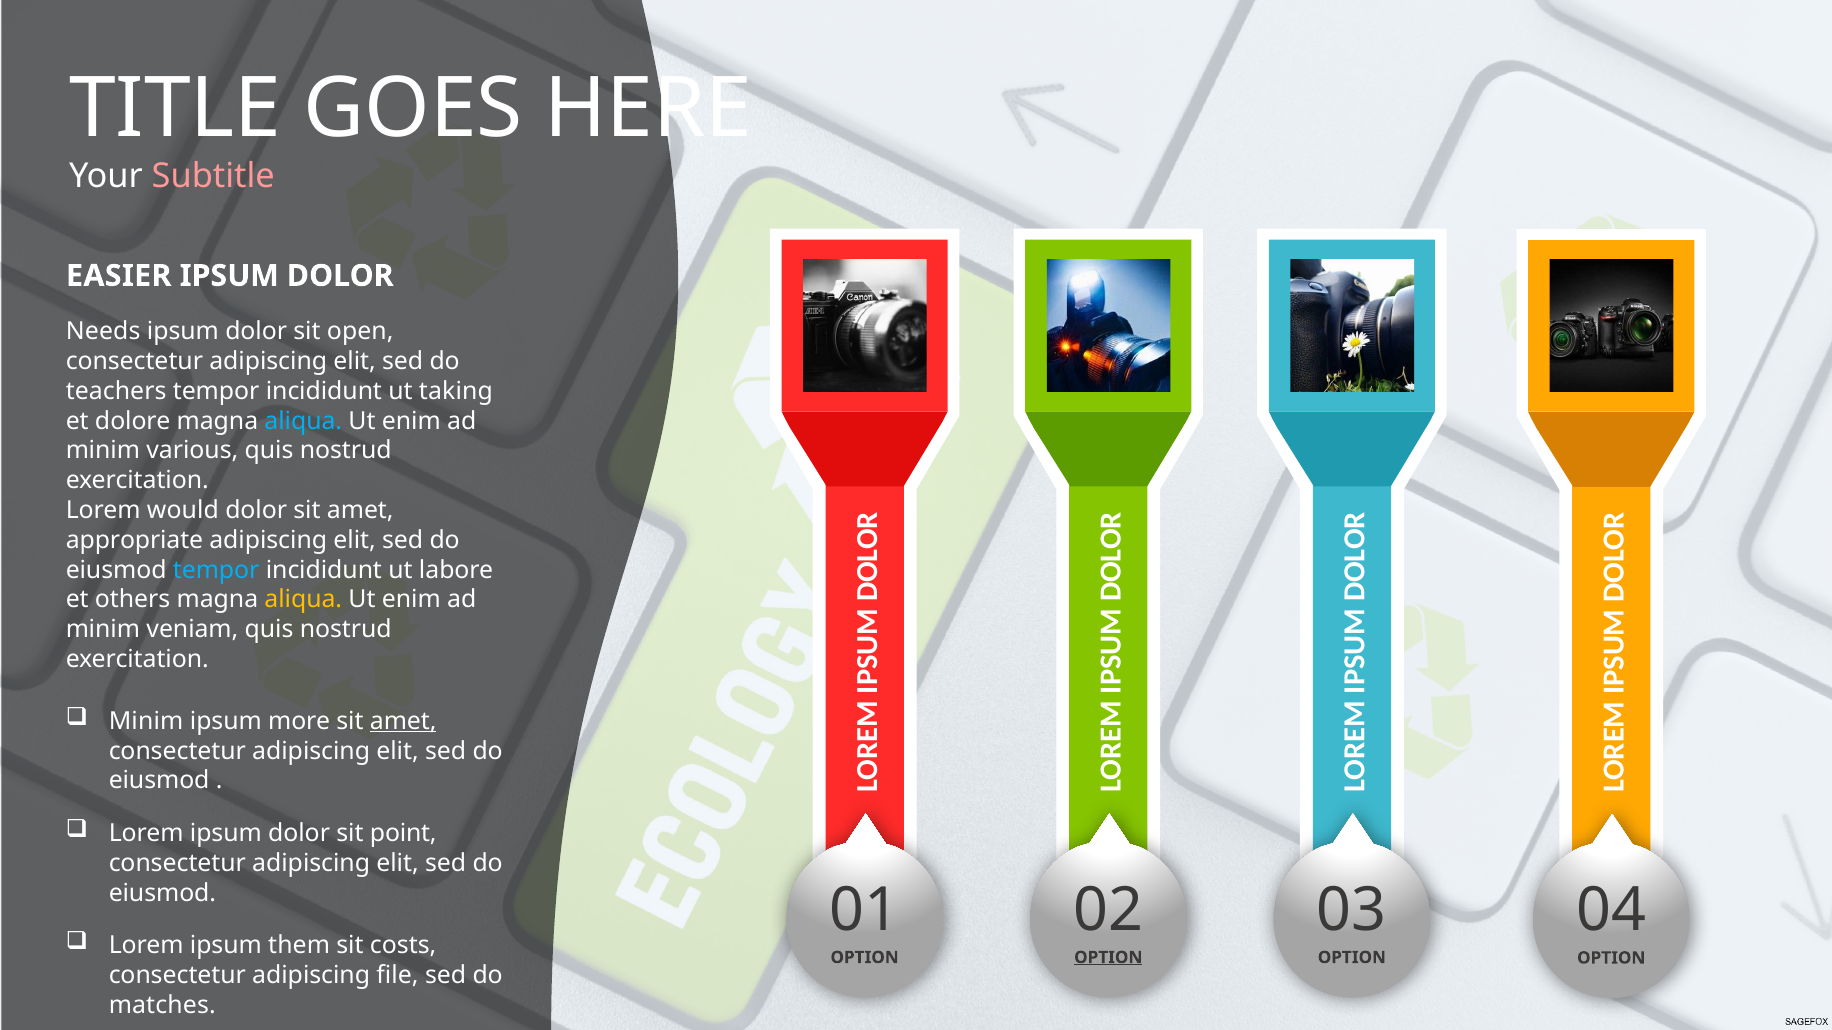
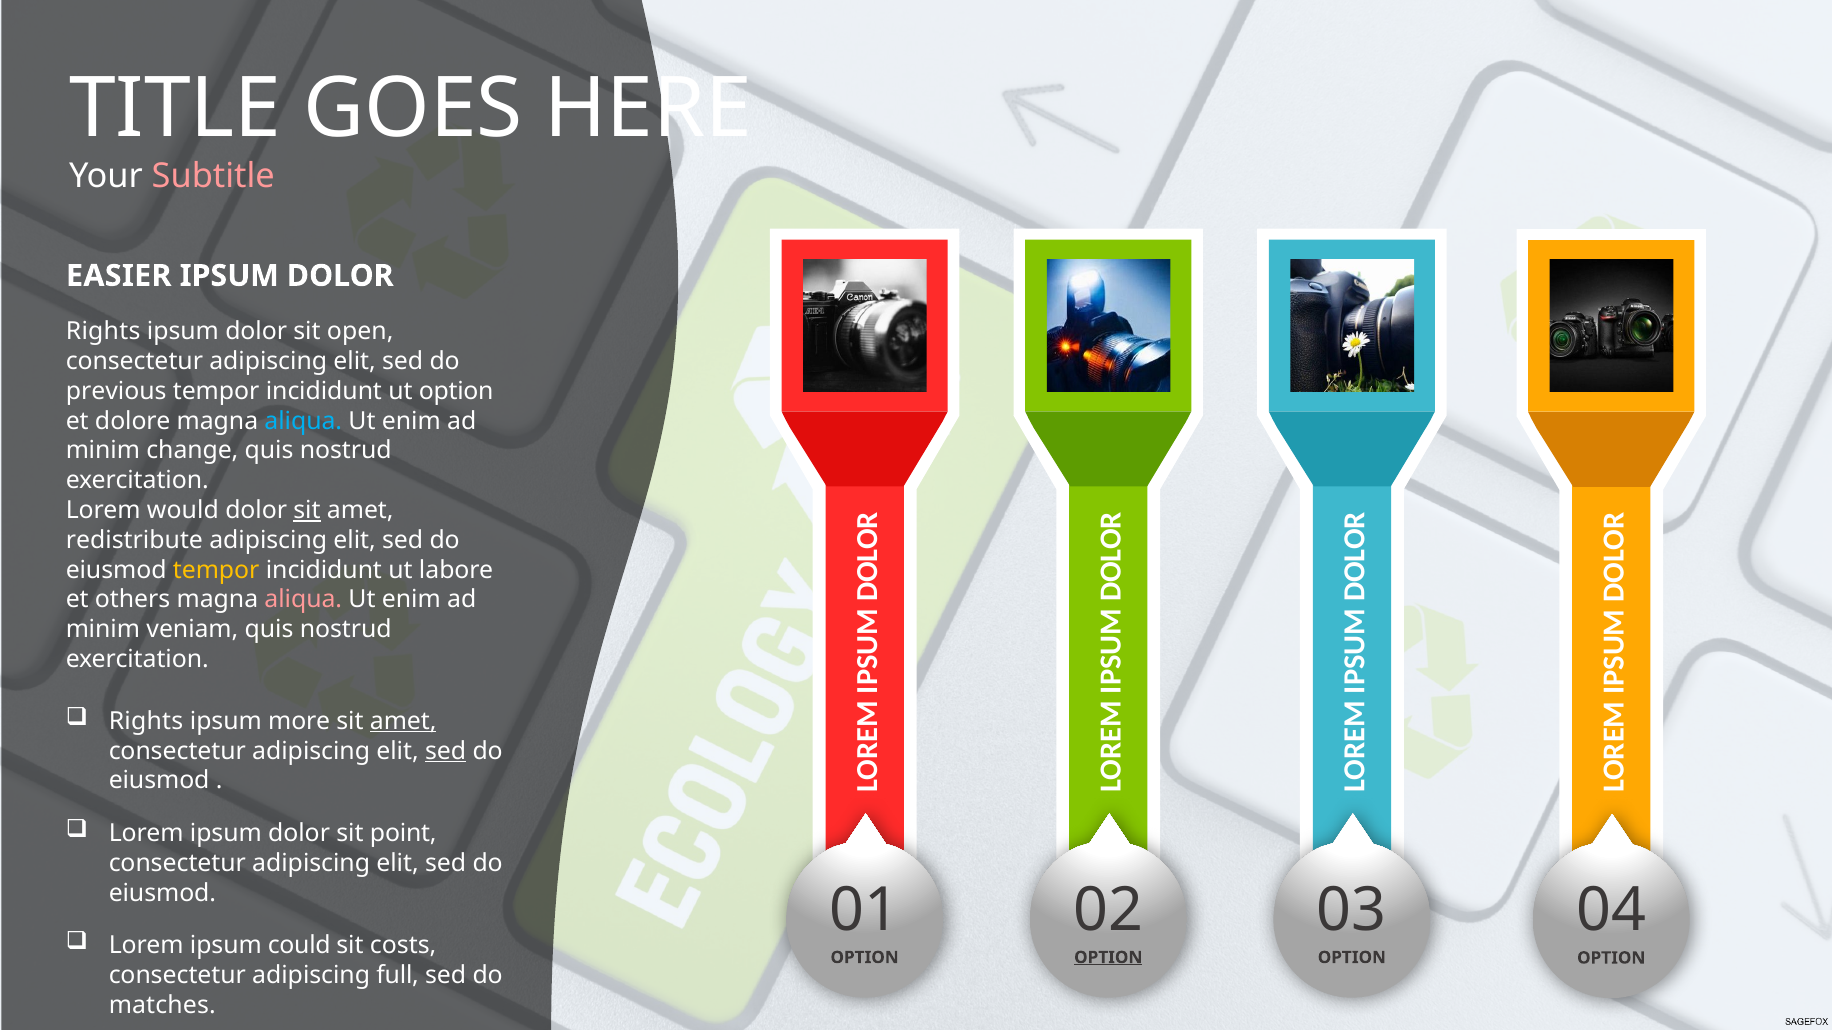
Needs: Needs -> Rights (103, 332)
teachers: teachers -> previous (116, 391)
ut taking: taking -> option (456, 391)
various: various -> change (192, 451)
sit underline: none -> present (307, 511)
appropriate: appropriate -> redistribute (134, 540)
tempor colour: light blue -> yellow (216, 570)
aliqua colour: yellow -> pink (303, 600)
Minim: Minim -> Rights (146, 721)
sed underline: none -> present (446, 751)
them: them -> could (299, 946)
file: file -> full (398, 976)
